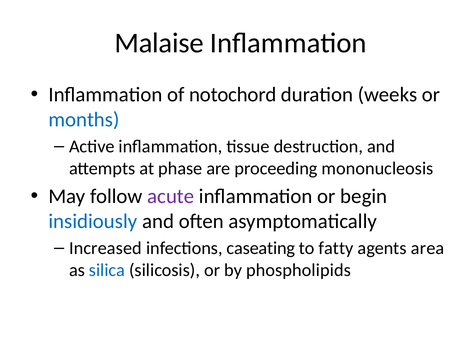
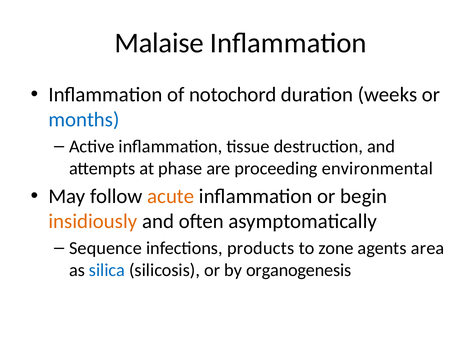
mononucleosis: mononucleosis -> environmental (377, 169)
acute colour: purple -> orange (171, 197)
insidiously colour: blue -> orange (93, 222)
Increased: Increased -> Sequence (105, 249)
caseating: caseating -> products (261, 249)
fatty: fatty -> zone (336, 249)
phospholipids: phospholipids -> organogenesis (299, 271)
